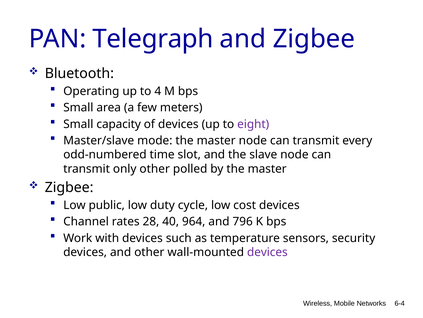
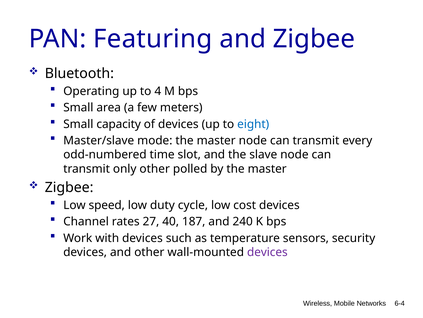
Telegraph: Telegraph -> Featuring (153, 39)
eight colour: purple -> blue (253, 124)
public: public -> speed (107, 205)
28: 28 -> 27 (151, 221)
964: 964 -> 187 (194, 221)
796: 796 -> 240 (243, 221)
